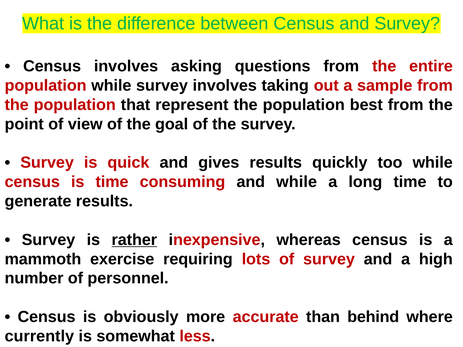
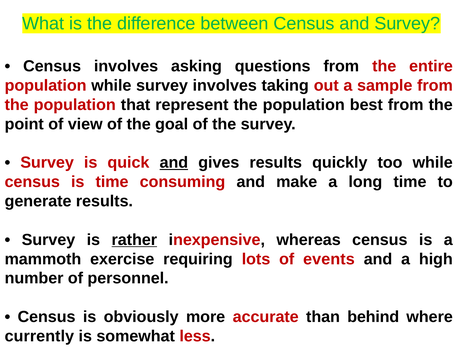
and underline: none -> present (174, 163)
and while: while -> make (297, 182)
of survey: survey -> events (329, 259)
